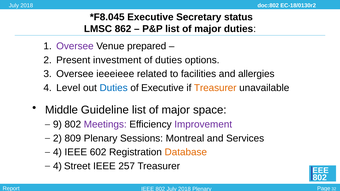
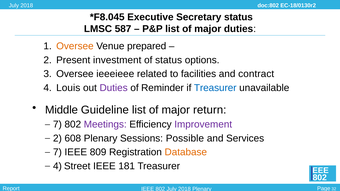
862: 862 -> 587 (123, 29)
Oversee colour: purple -> orange (75, 46)
of duties: duties -> status (169, 60)
allergies: allergies -> contract (256, 74)
Level: Level -> Louis (68, 88)
Duties colour: blue -> purple (114, 88)
of Executive: Executive -> Reminder (162, 88)
Treasurer colour: orange -> blue (215, 88)
space: space -> return (210, 110)
9: 9 -> 7 (57, 125)
809: 809 -> 608 (73, 138)
Montreal: Montreal -> Possible (185, 138)
4: 4 -> 7 (57, 152)
602: 602 -> 809 (98, 152)
257: 257 -> 181 (127, 166)
